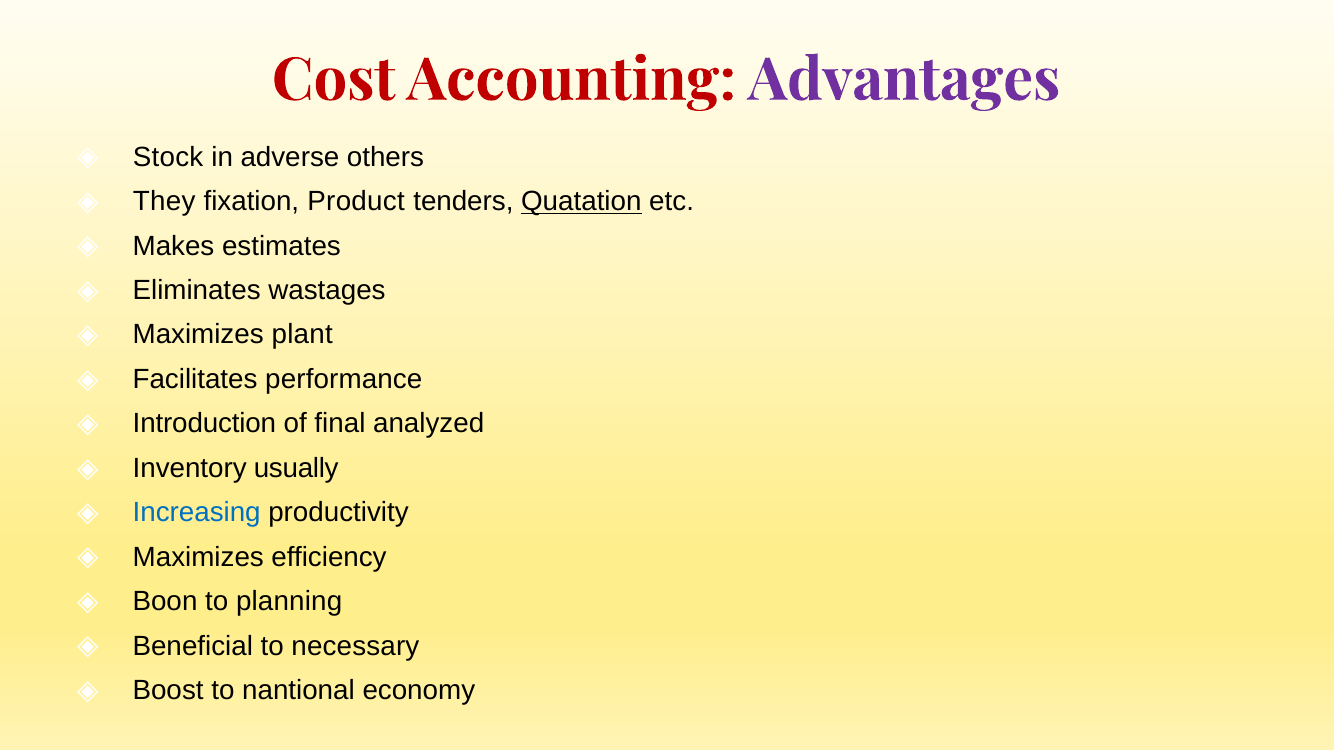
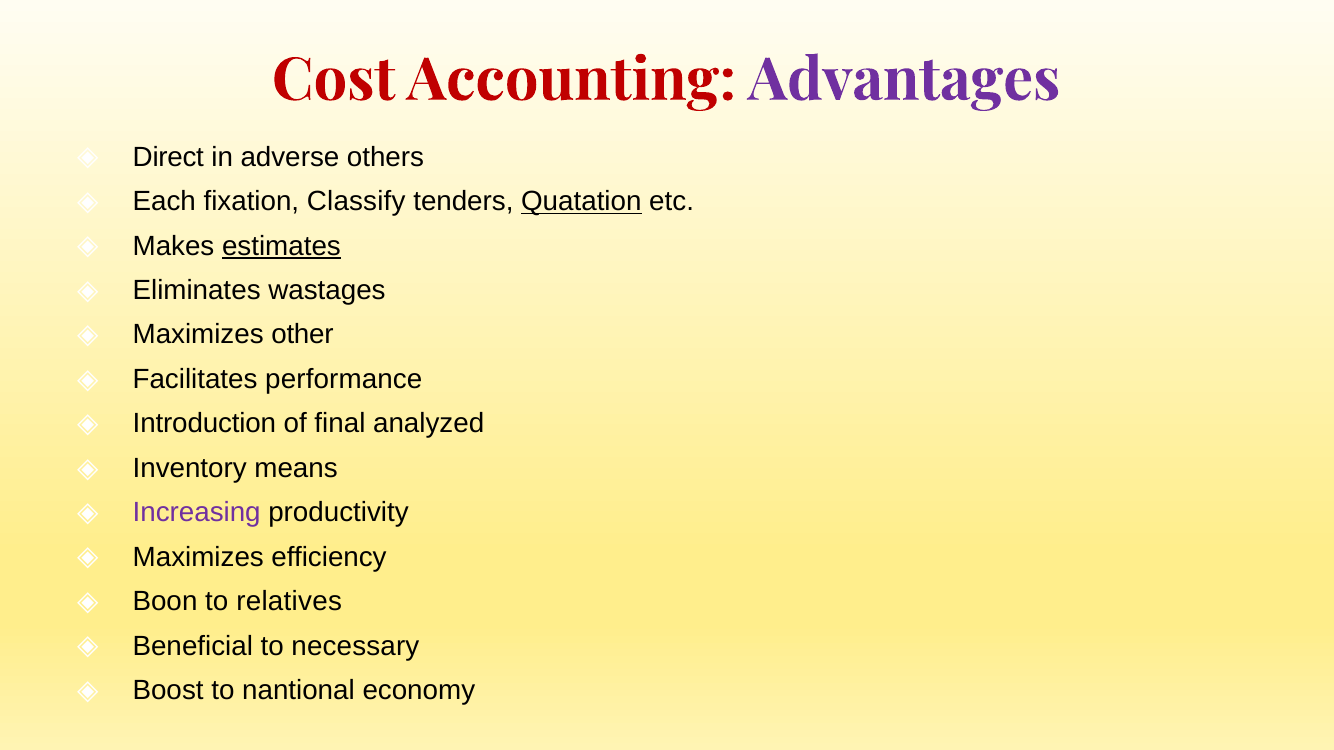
Stock: Stock -> Direct (168, 157)
They: They -> Each (164, 202)
Product: Product -> Classify (356, 202)
estimates underline: none -> present (281, 246)
plant: plant -> other (302, 335)
usually: usually -> means (296, 468)
Increasing colour: blue -> purple (197, 513)
planning: planning -> relatives (289, 602)
